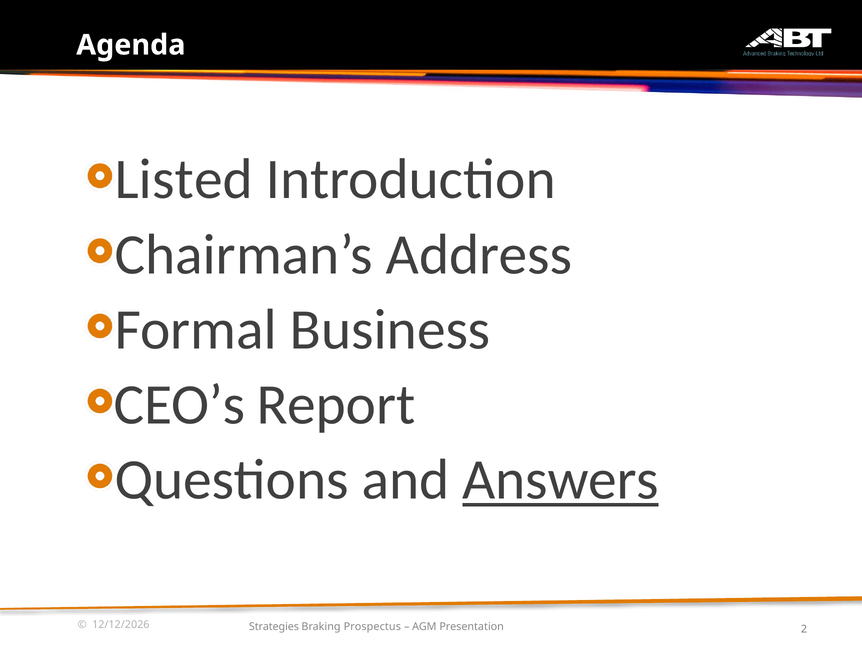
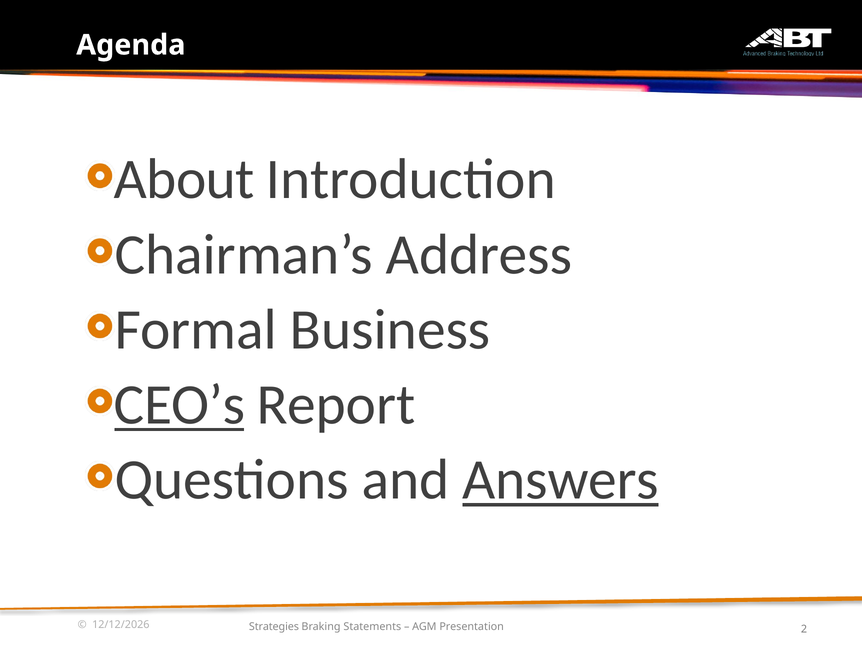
Listed: Listed -> About (184, 180)
CEO’s underline: none -> present (180, 405)
Prospectus: Prospectus -> Statements (372, 627)
